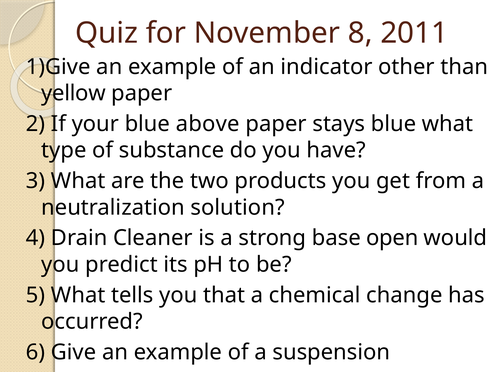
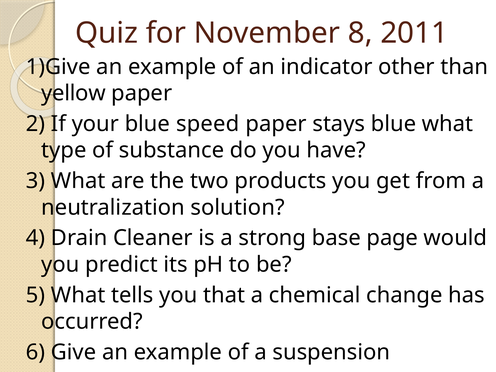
above: above -> speed (208, 124)
open: open -> page (392, 238)
